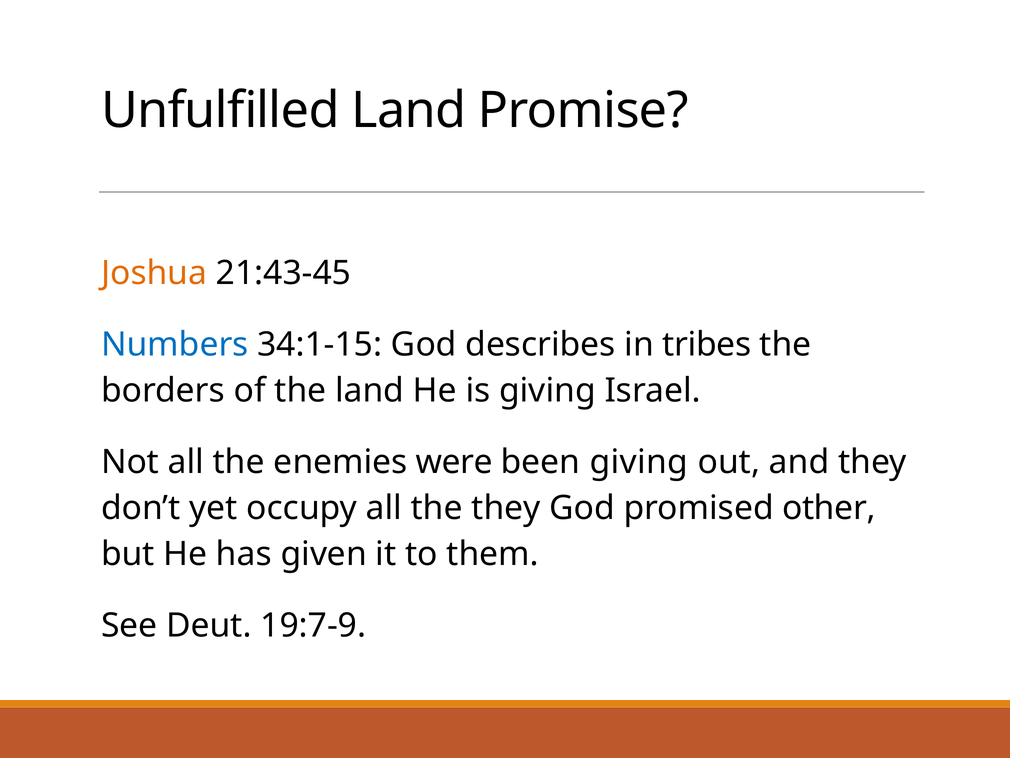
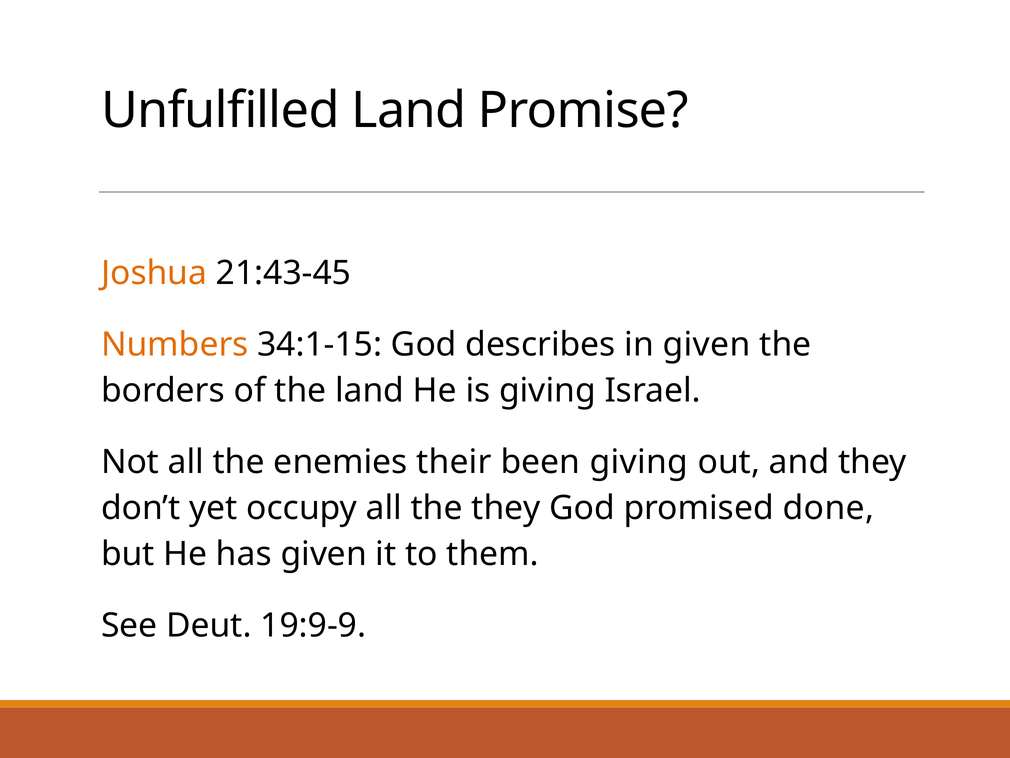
Numbers colour: blue -> orange (175, 344)
in tribes: tribes -> given (706, 344)
were: were -> their (454, 462)
other: other -> done (829, 508)
19:7-9: 19:7-9 -> 19:9-9 (313, 625)
